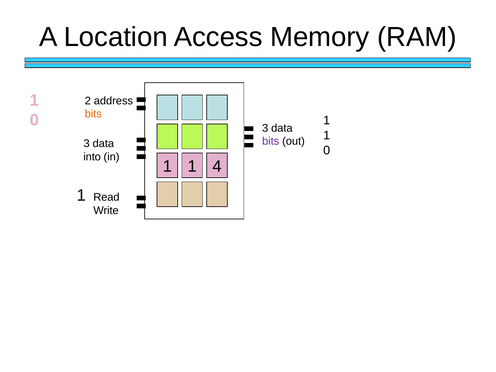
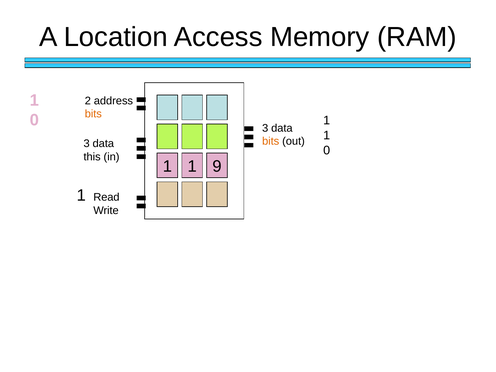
bits colour: purple -> orange (271, 141)
into: into -> this (92, 157)
4: 4 -> 9 (217, 166)
